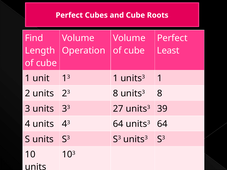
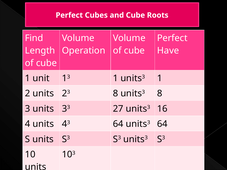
Least: Least -> Have (168, 51)
39: 39 -> 16 (162, 109)
